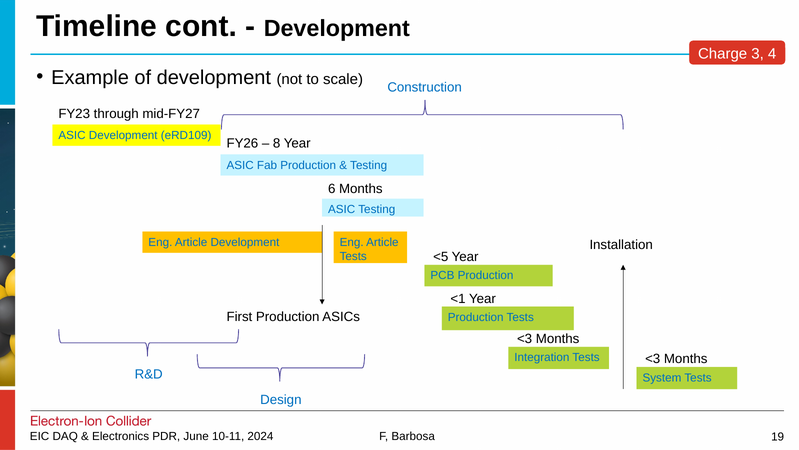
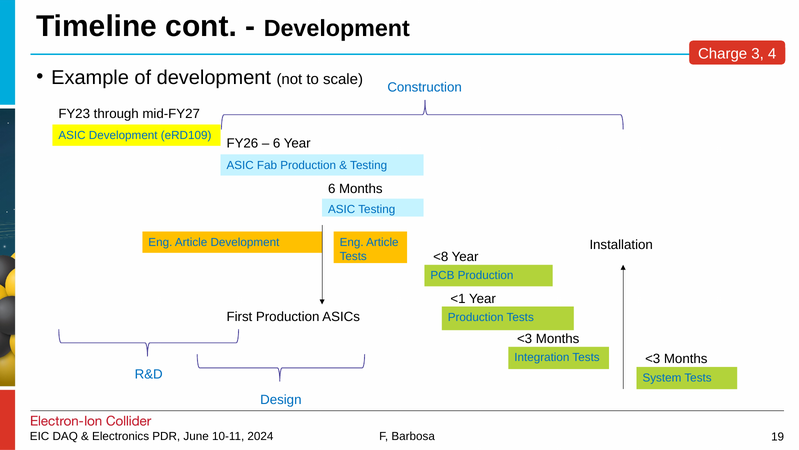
8: 8 -> 6 (277, 143)
<5: <5 -> <8 (441, 257)
